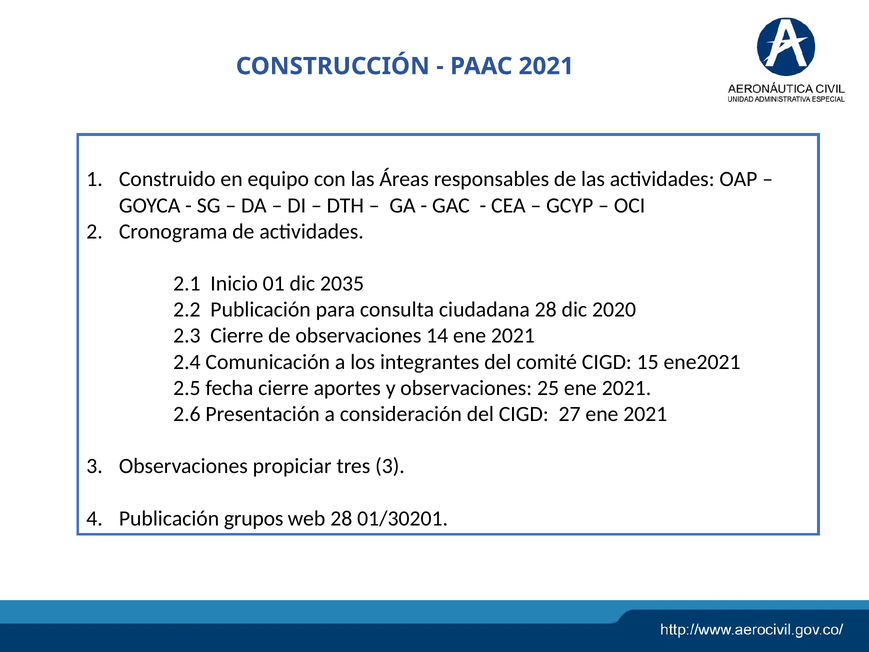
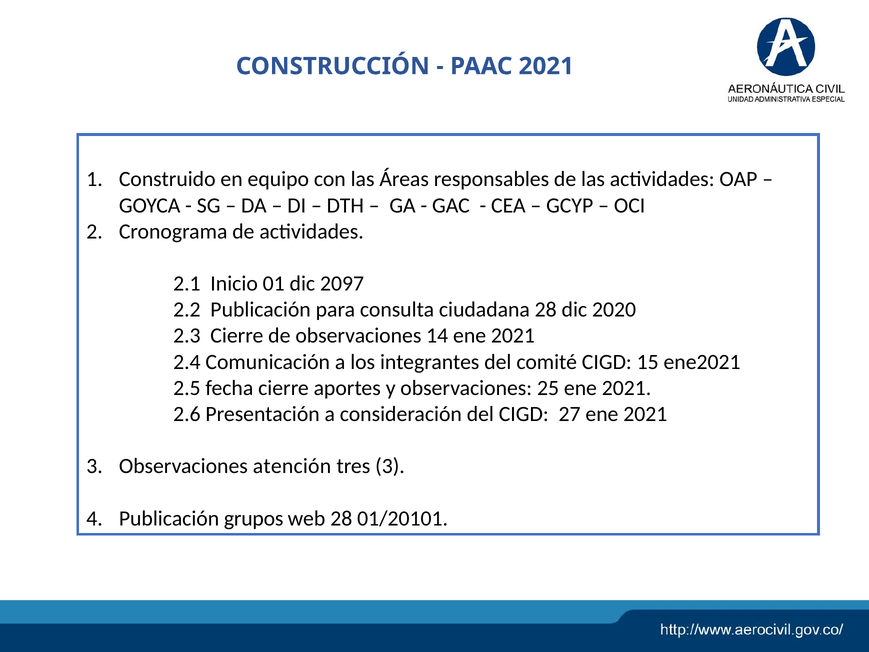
2035: 2035 -> 2097 (342, 284)
propiciar: propiciar -> atención (292, 466)
01/30201: 01/30201 -> 01/20101 (403, 518)
